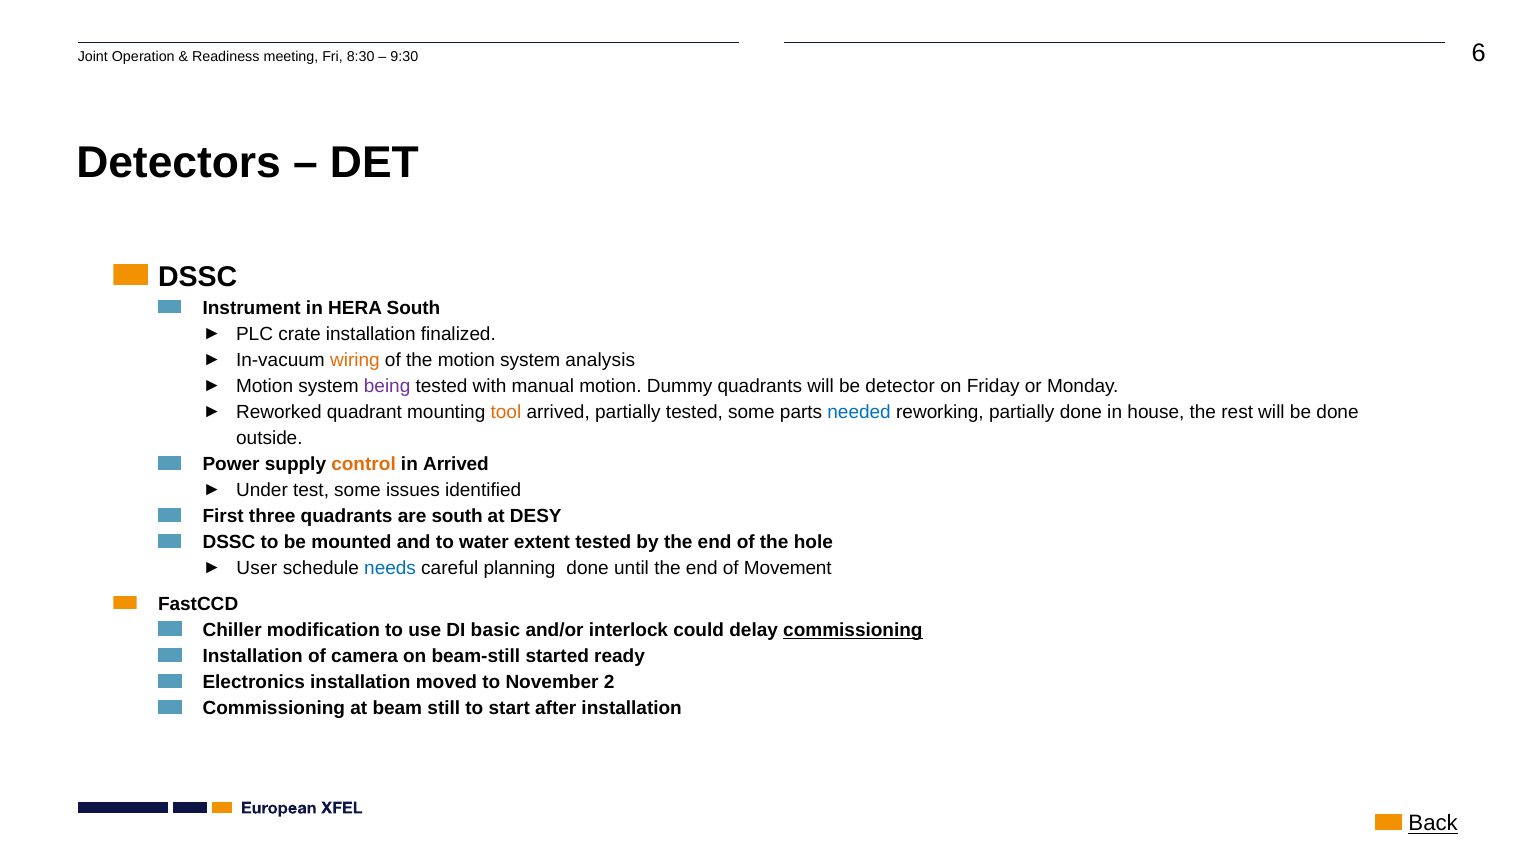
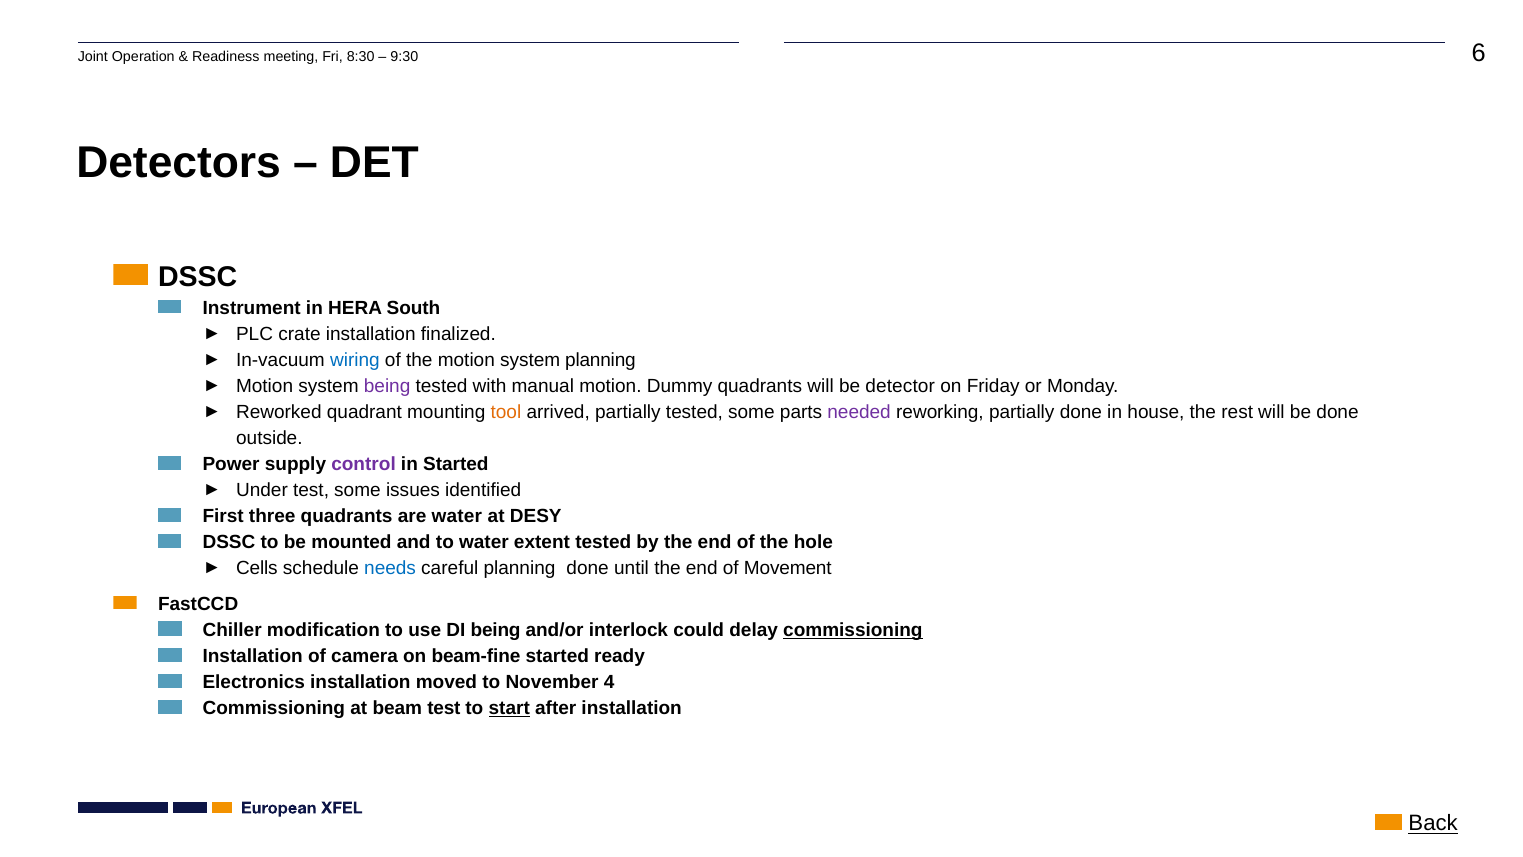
wiring colour: orange -> blue (355, 360)
system analysis: analysis -> planning (600, 360)
needed colour: blue -> purple (859, 412)
control colour: orange -> purple (364, 464)
in Arrived: Arrived -> Started (456, 464)
are south: south -> water (457, 516)
User: User -> Cells (257, 568)
DI basic: basic -> being (496, 630)
beam-still: beam-still -> beam-fine (476, 656)
2: 2 -> 4 (609, 682)
beam still: still -> test (444, 708)
start underline: none -> present (509, 708)
